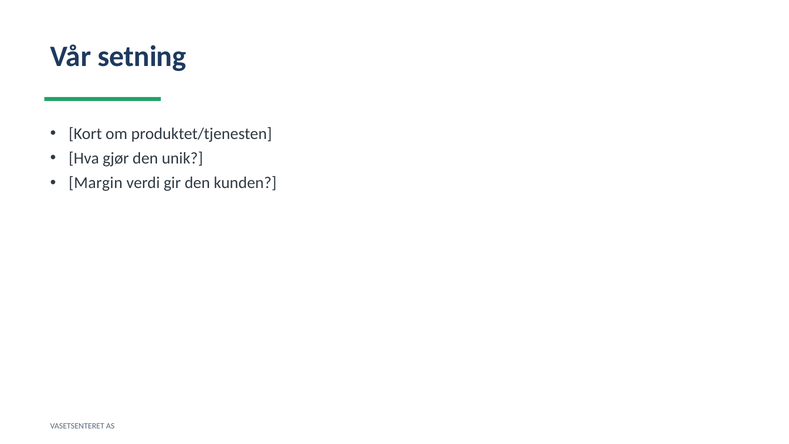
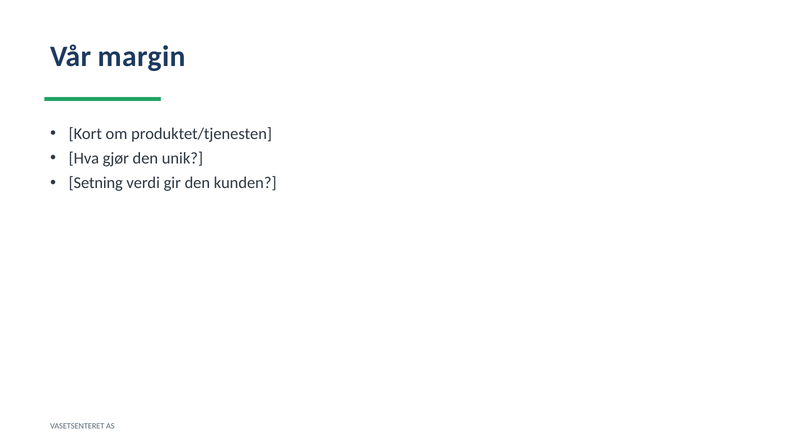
setning: setning -> margin (142, 56)
Margin: Margin -> Setning (96, 183)
